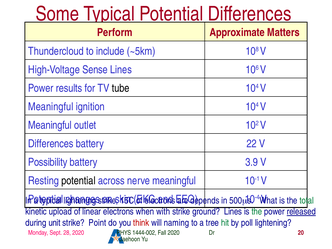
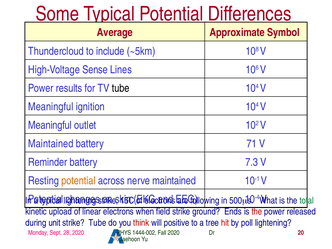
Perform: Perform -> Average (115, 32)
Matters: Matters -> Symbol (283, 32)
Differences: Differences -> Maintained (51, 144)
22: 22 -> 71 (252, 144)
Possibility: Possibility -> Reminder (48, 162)
3.9: 3.9 -> 7.3 (252, 162)
potential colour: black -> orange (78, 181)
nerve meaningful: meaningful -> maintained (174, 181)
depends: depends -> following (205, 201)
with: with -> field (163, 212)
ground Lines: Lines -> Ends (233, 212)
the colour: green -> red (257, 212)
released underline: present -> none (301, 212)
strike Point: Point -> Tube (98, 223)
naming: naming -> positive (177, 223)
hit colour: green -> red (225, 223)
